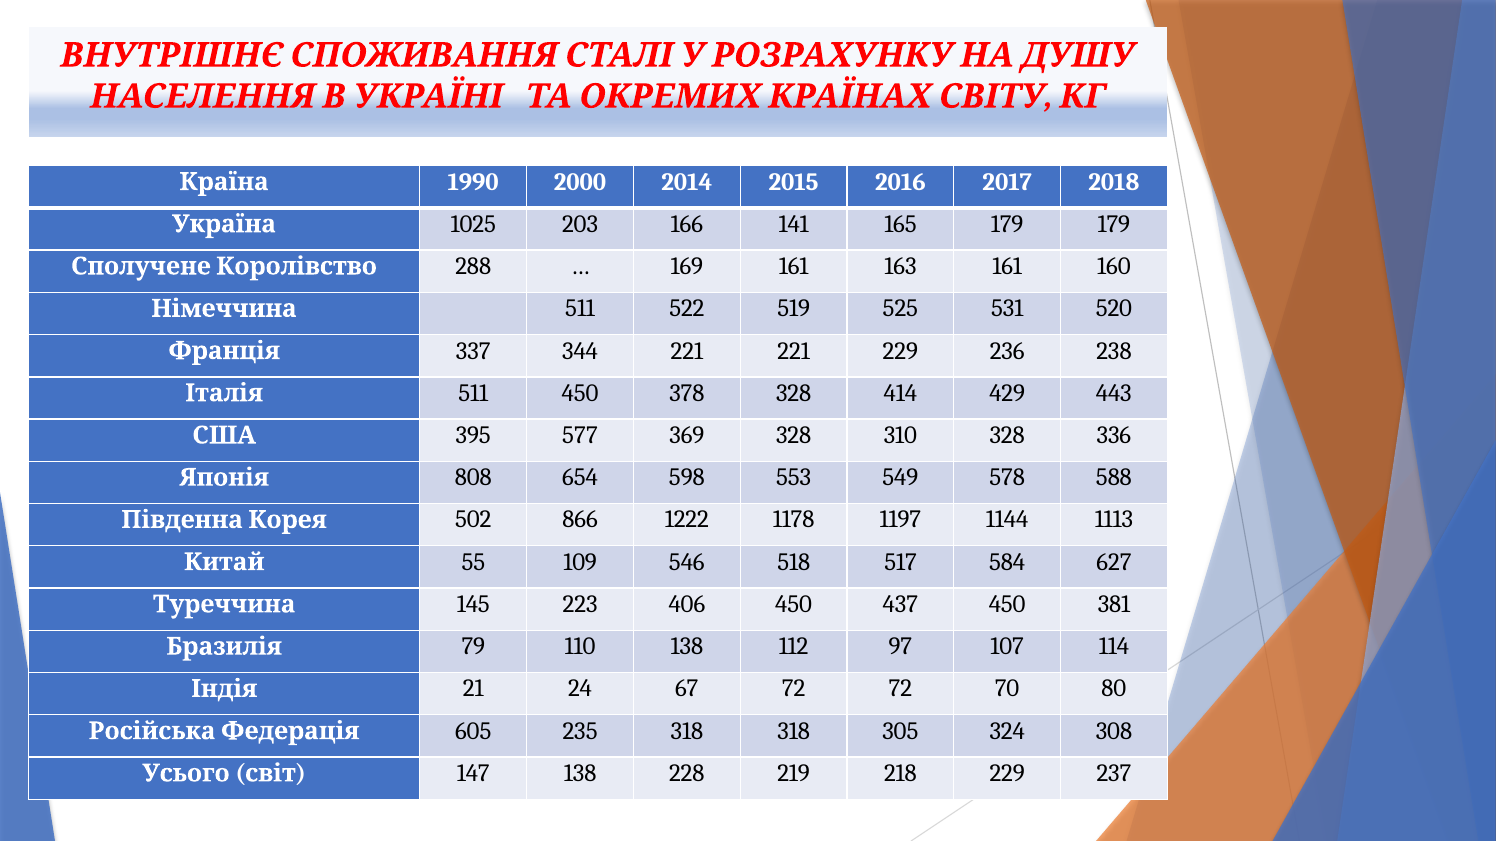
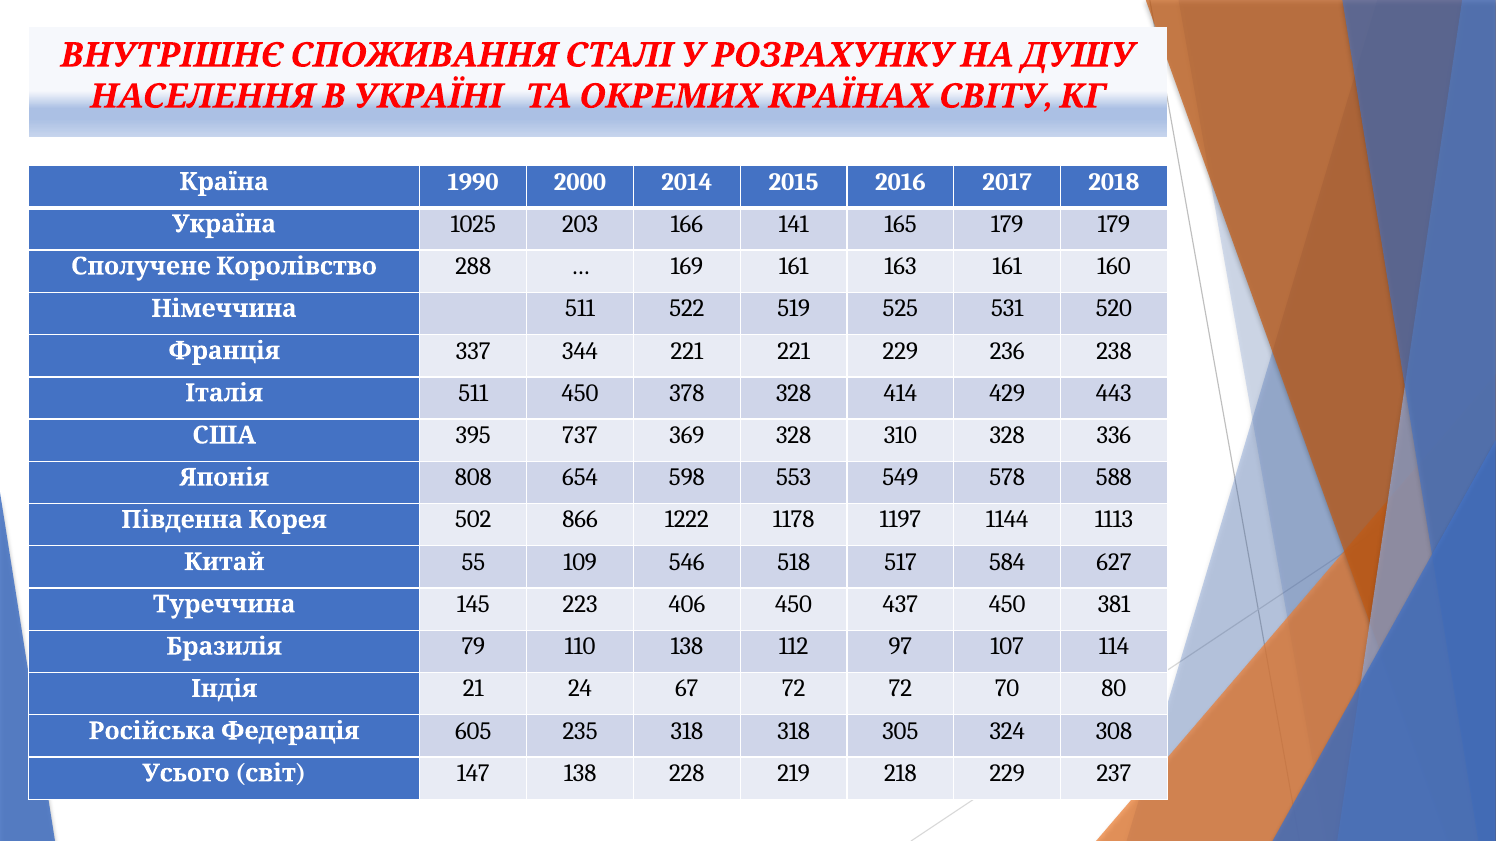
577: 577 -> 737 (580, 436)
